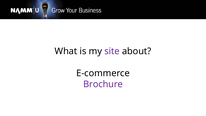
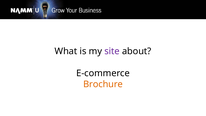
Brochure colour: purple -> orange (103, 84)
